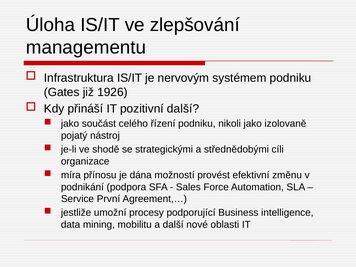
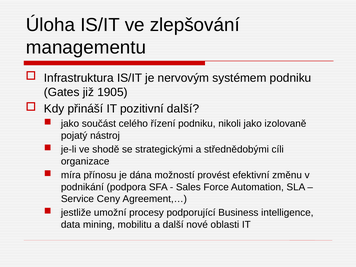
1926: 1926 -> 1905 (112, 92)
První: První -> Ceny (108, 199)
